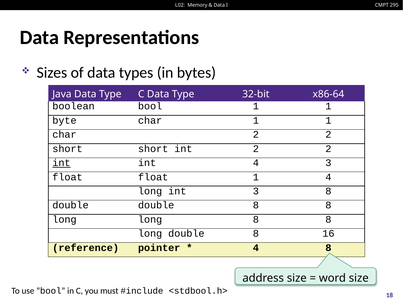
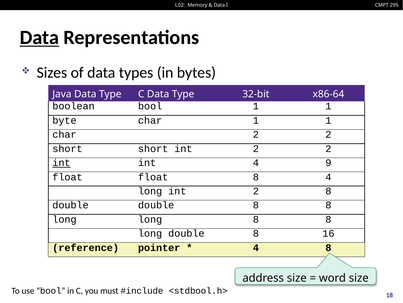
Data underline: none -> present (39, 37)
4 3: 3 -> 9 (328, 162)
float 1: 1 -> 8 (256, 177)
long int 3: 3 -> 2 (256, 191)
